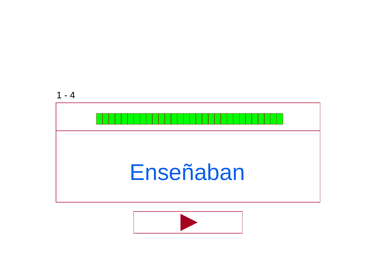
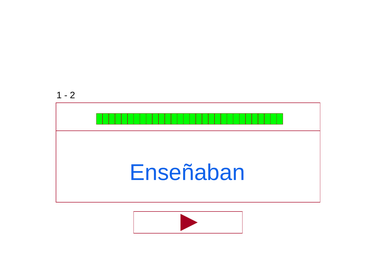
4: 4 -> 2 (73, 95)
